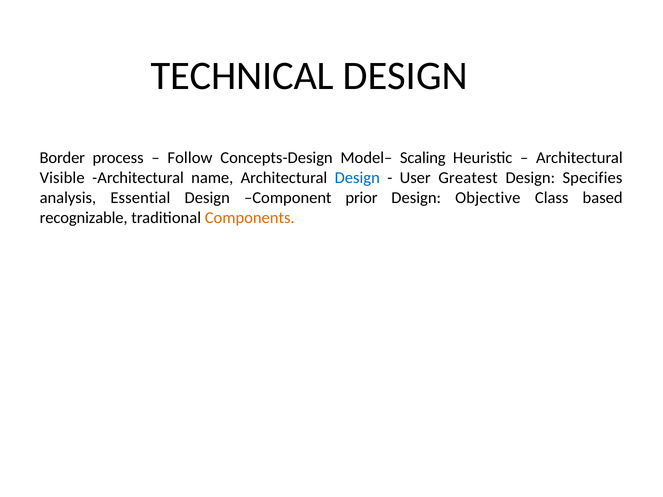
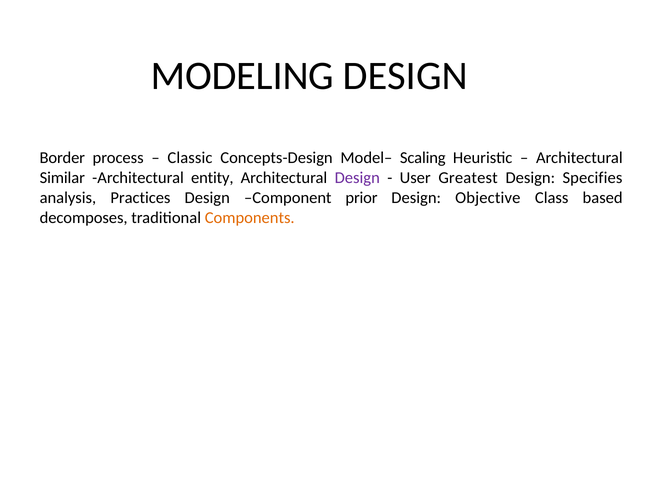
TECHNICAL: TECHNICAL -> MODELING (242, 76)
Follow: Follow -> Classic (190, 158)
Visible: Visible -> Similar (62, 178)
name: name -> entity (212, 178)
Design colour: blue -> purple (357, 178)
Essential: Essential -> Practices (140, 198)
recognizable: recognizable -> decomposes (84, 218)
